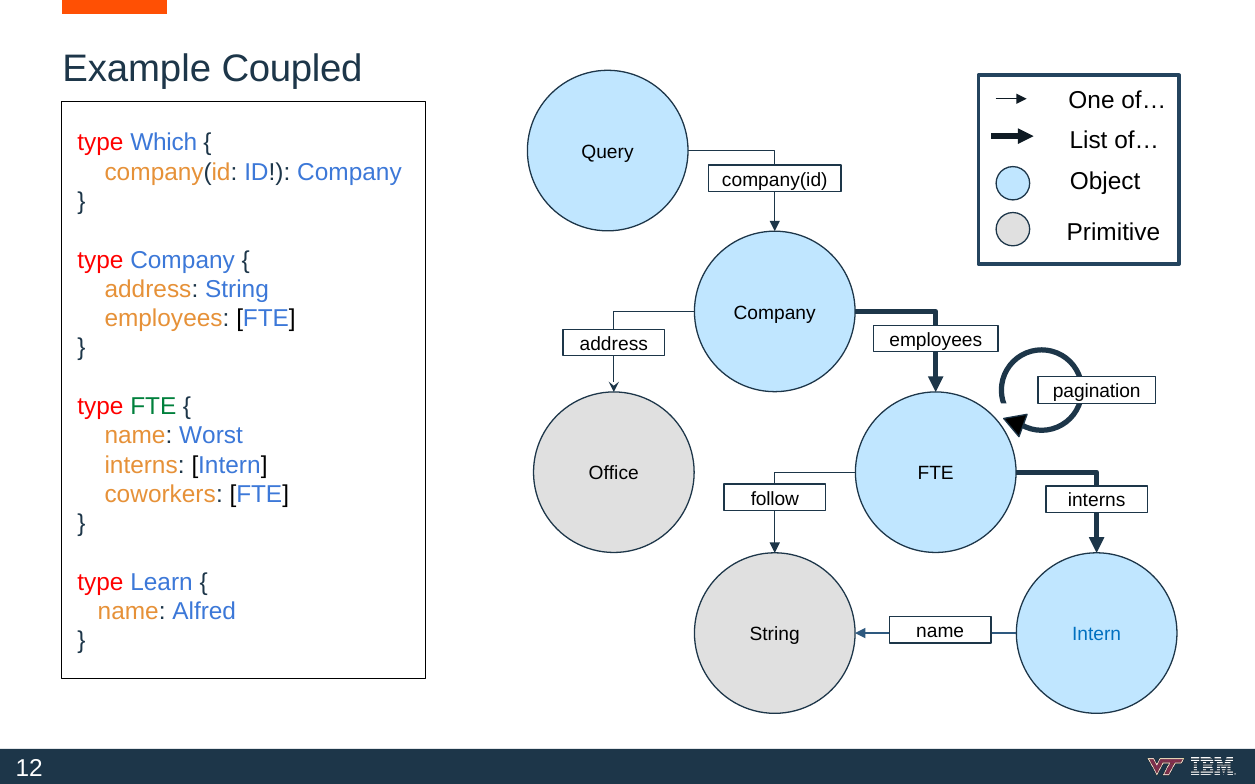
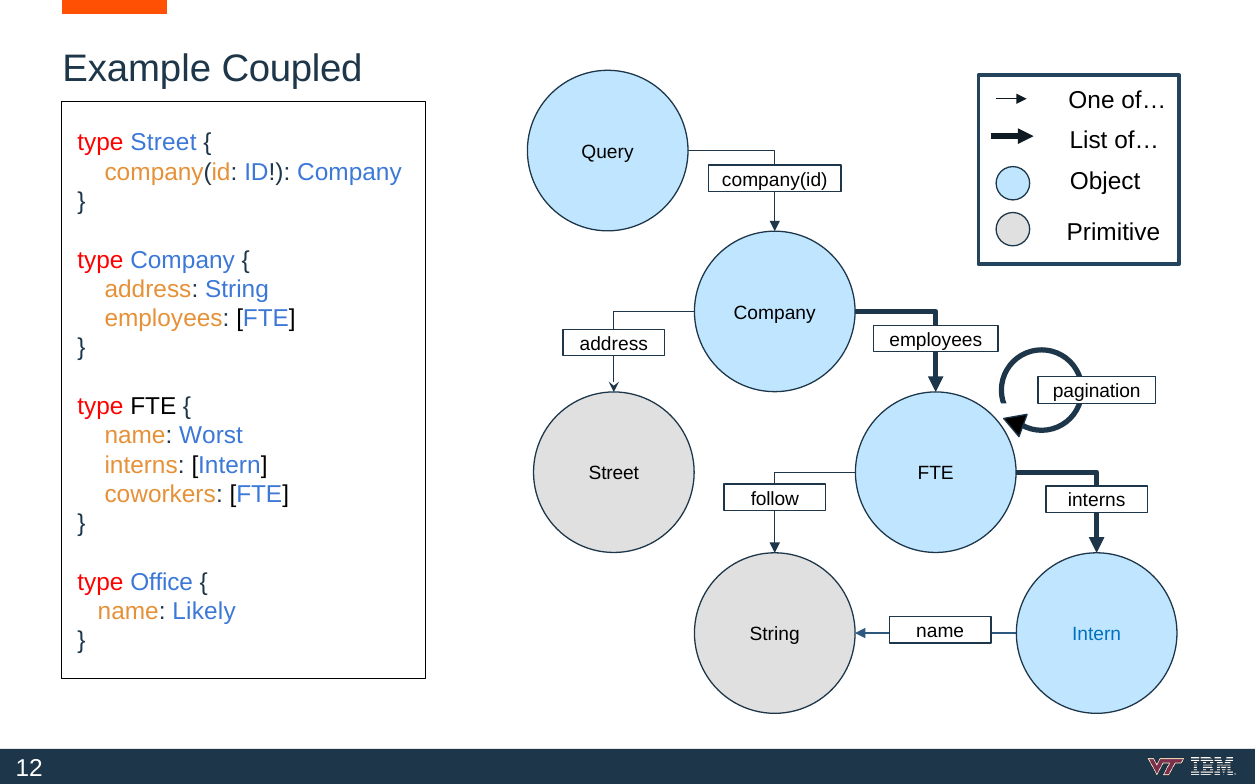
type Which: Which -> Street (163, 143)
FTE colour: green -> black (153, 407)
Office: Office -> Street (614, 474)
Learn: Learn -> Office (162, 582)
Alfred: Alfred -> Likely (204, 612)
